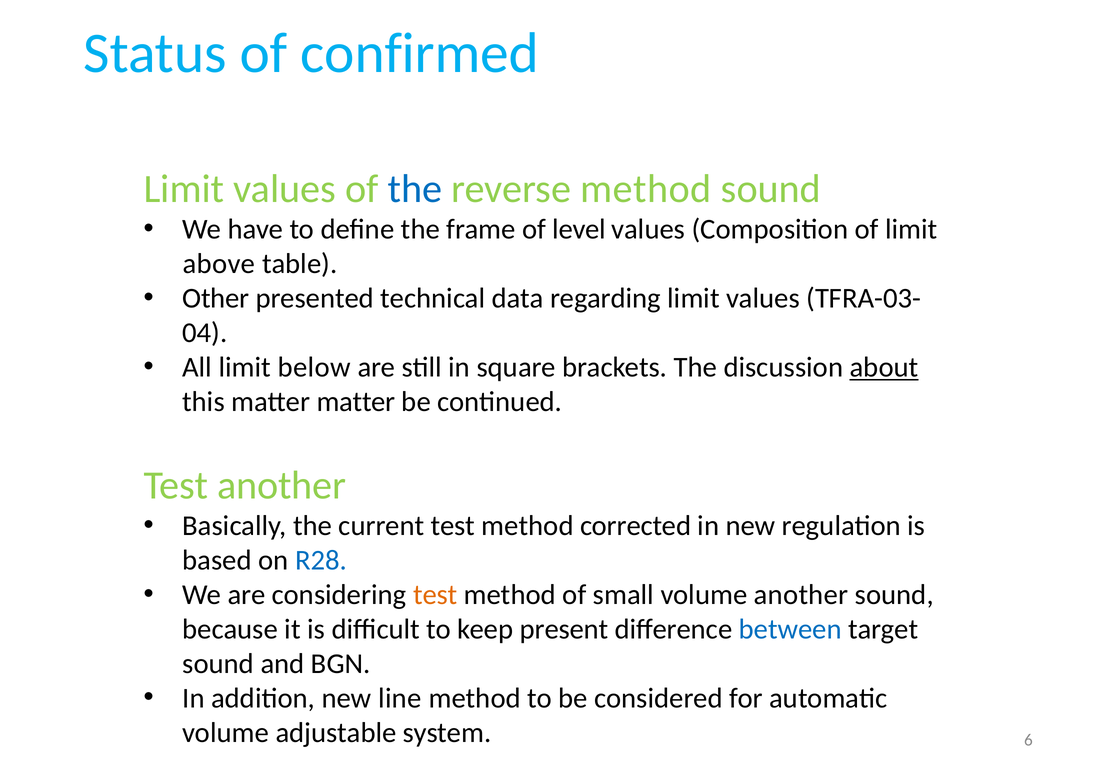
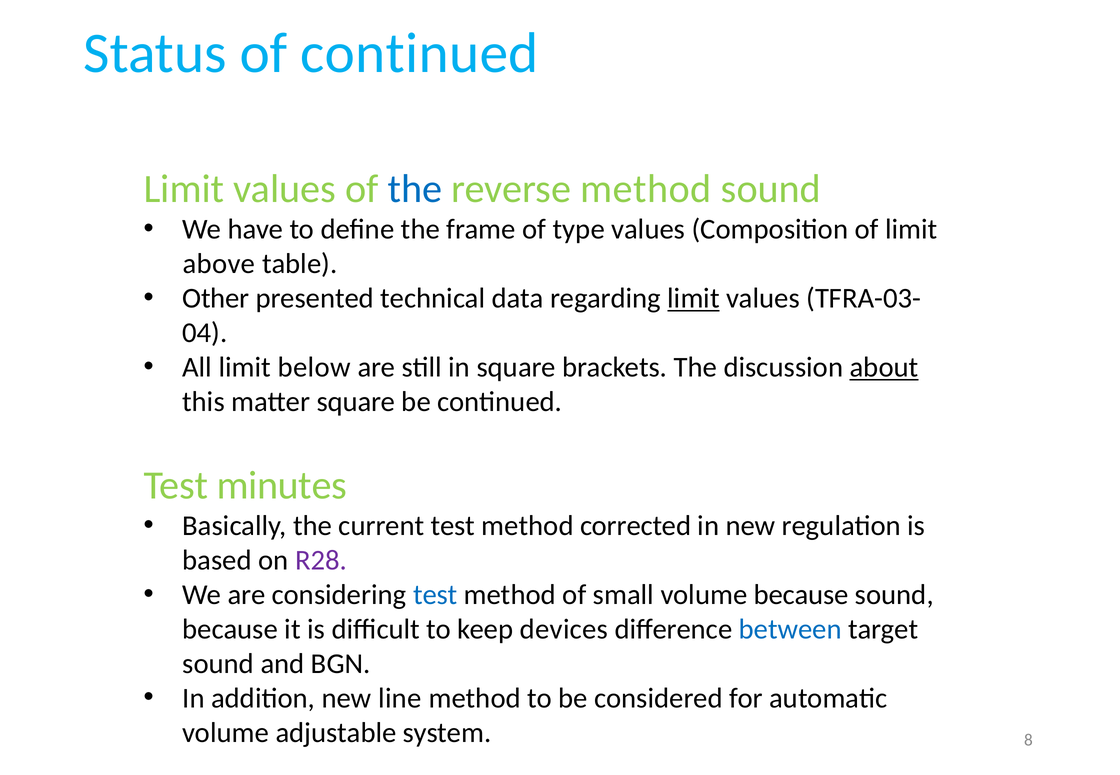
of confirmed: confirmed -> continued (419, 53)
level: level -> type (579, 230)
limit underline: none -> present (693, 299)
matter matter: matter -> square (356, 402)
Test another: another -> minutes (282, 485)
R28 colour: blue -> purple (321, 561)
test colour: orange -> blue (435, 595)
volume another: another -> because (801, 595)
present: present -> devices (564, 629)
6: 6 -> 8 (1028, 740)
